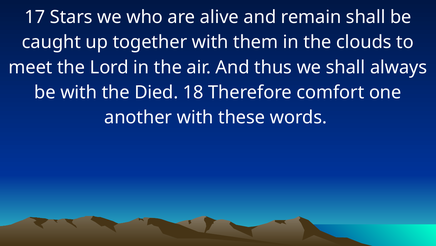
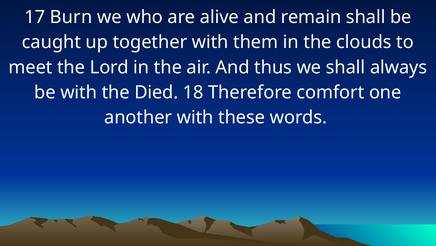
Stars: Stars -> Burn (71, 17)
